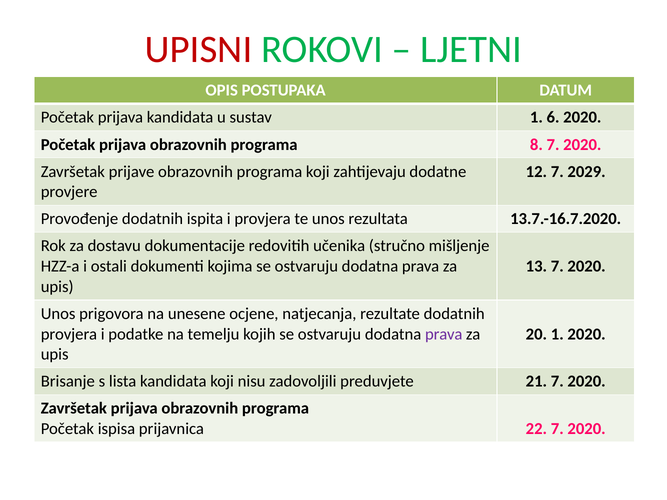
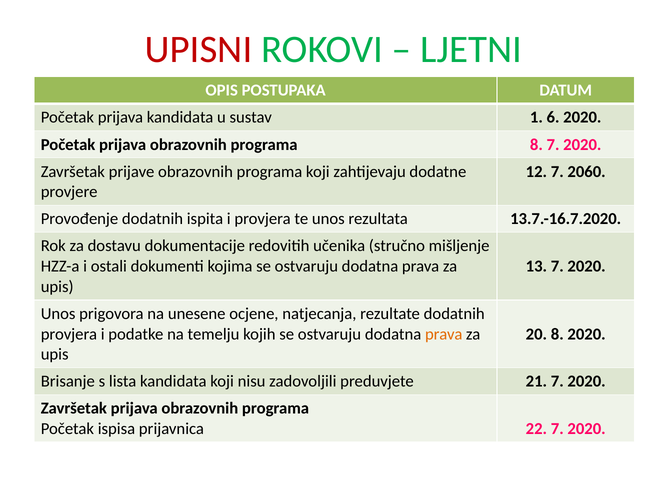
2029: 2029 -> 2060 (587, 172)
prava colour: purple -> orange (444, 334)
20 1: 1 -> 8 (557, 334)
